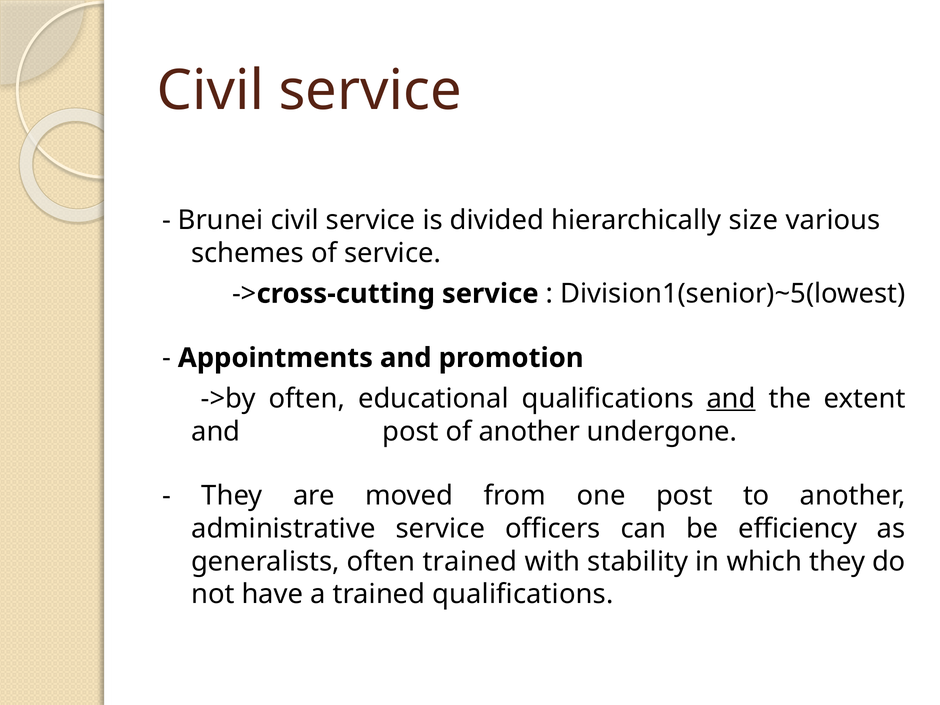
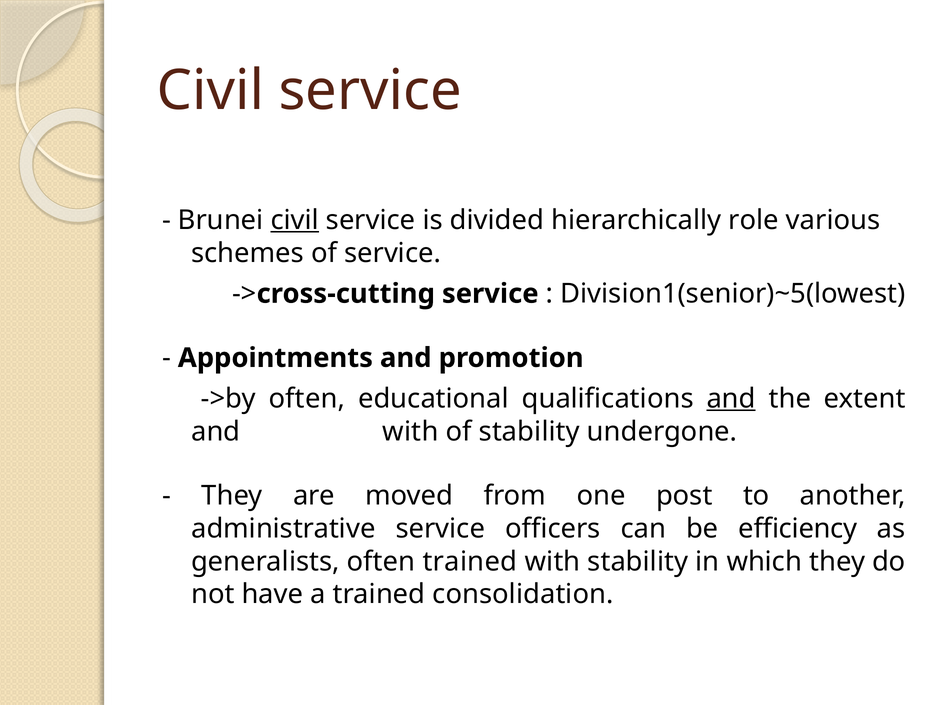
civil underline: none -> present (295, 220)
size: size -> role (754, 220)
and post: post -> with (410, 432)
of another: another -> stability (529, 432)
trained qualifications: qualifications -> consolidation (523, 594)
